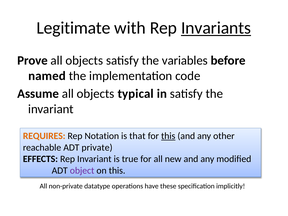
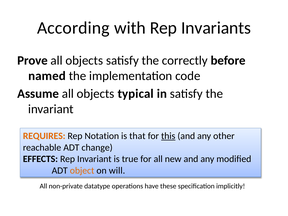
Legitimate: Legitimate -> According (73, 28)
Invariants underline: present -> none (216, 28)
variables: variables -> correctly (185, 60)
private: private -> change (97, 147)
object colour: purple -> orange (82, 170)
on this: this -> will (117, 170)
